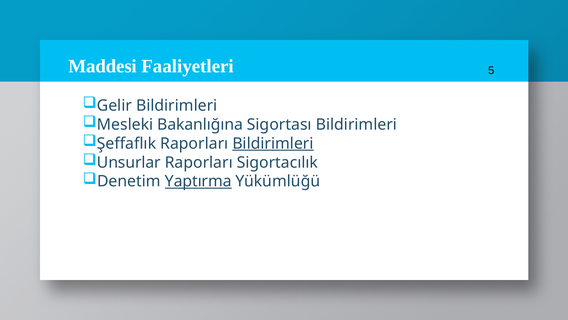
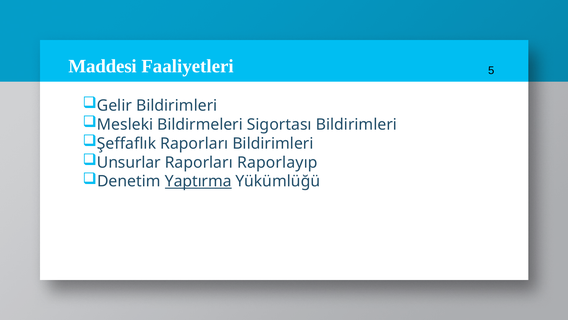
Bakanlığına: Bakanlığına -> Bildirmeleri (200, 124)
Bildirimleri underline: present -> none (273, 143)
Sigortacılık: Sigortacılık -> Raporlayıp (277, 162)
